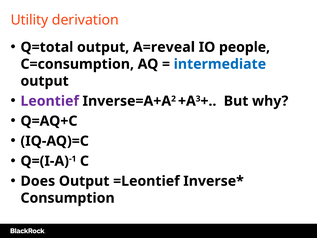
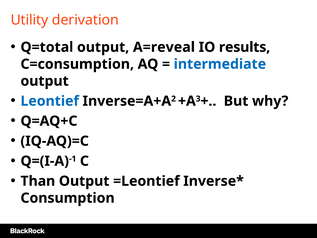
people: people -> results (245, 47)
Leontief colour: purple -> blue (50, 101)
Does: Does -> Than (38, 181)
